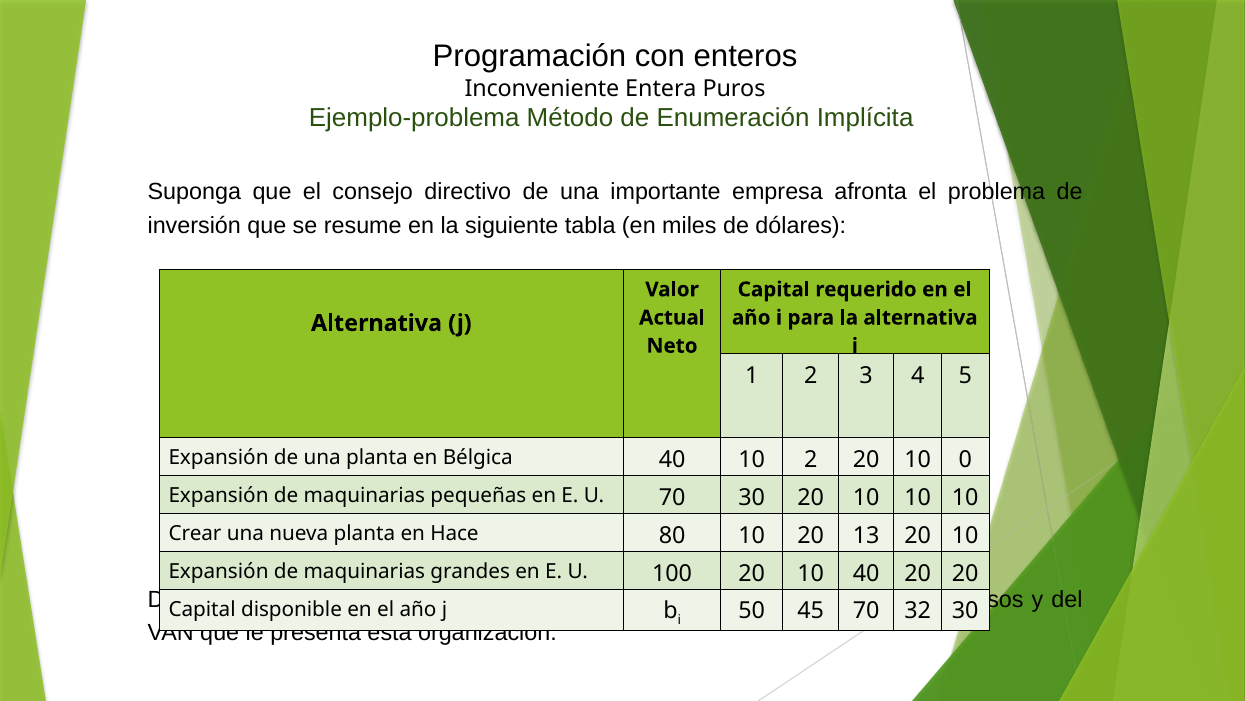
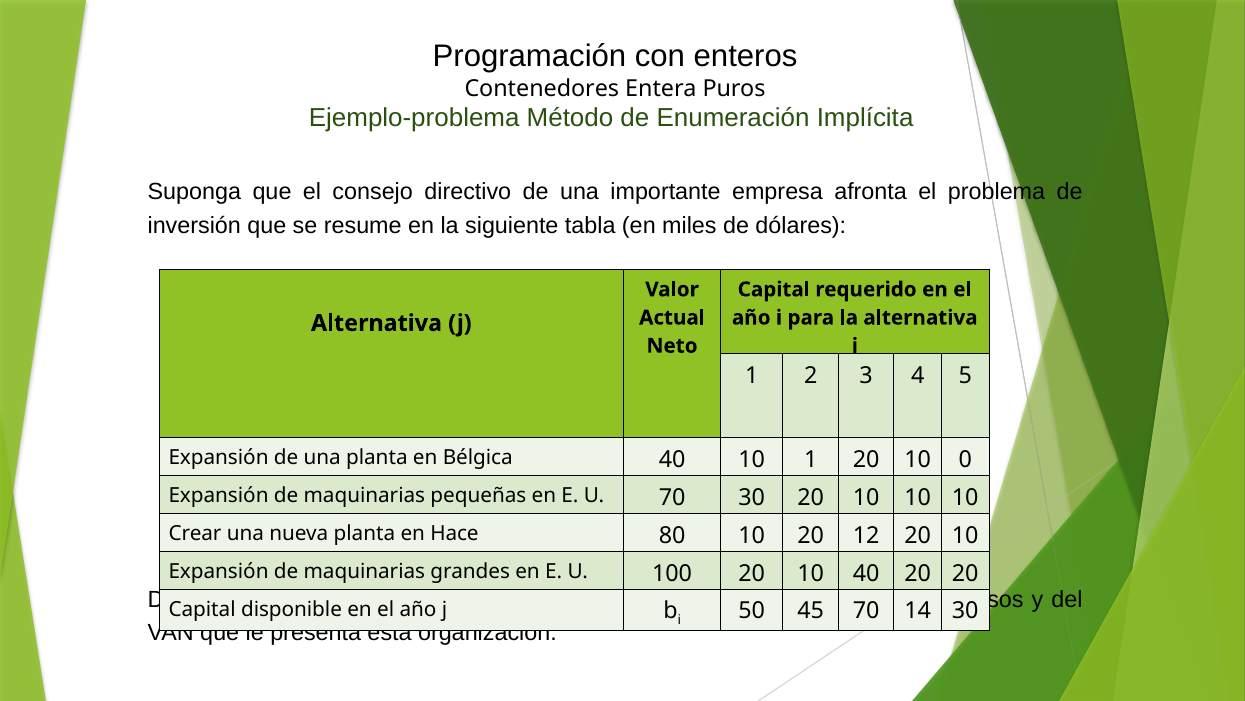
Inconveniente: Inconveniente -> Contenedores (542, 89)
10 2: 2 -> 1 (811, 459)
13: 13 -> 12 (866, 535)
32: 32 -> 14 (918, 611)
